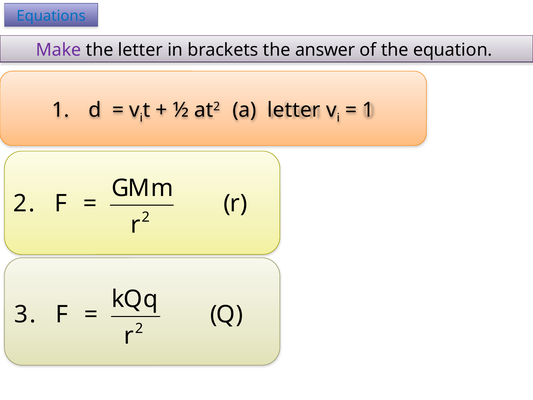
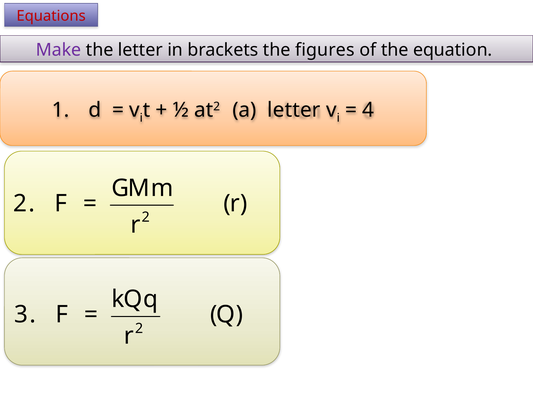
Equations colour: blue -> red (51, 16)
answer: answer -> figures (325, 50)
1: 1 -> 4 (368, 110)
